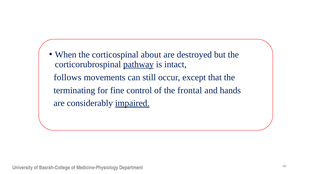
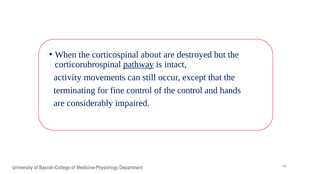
follows: follows -> activity (68, 77)
the frontal: frontal -> control (190, 90)
impaired underline: present -> none (132, 103)
